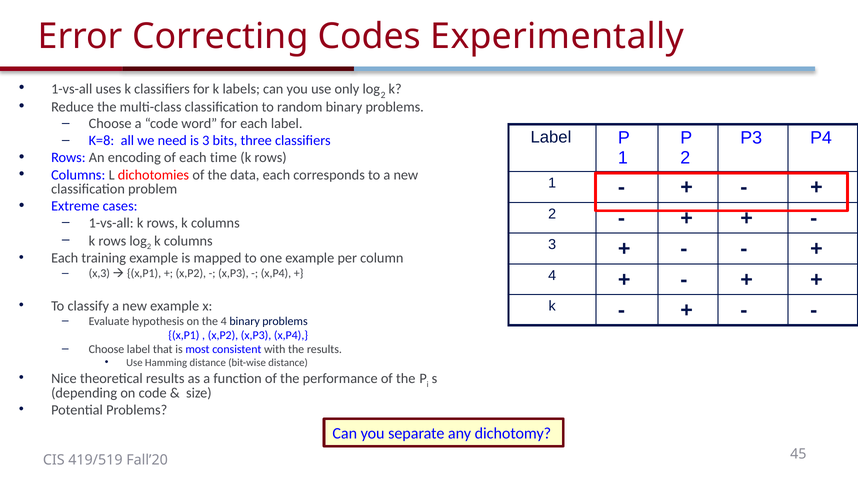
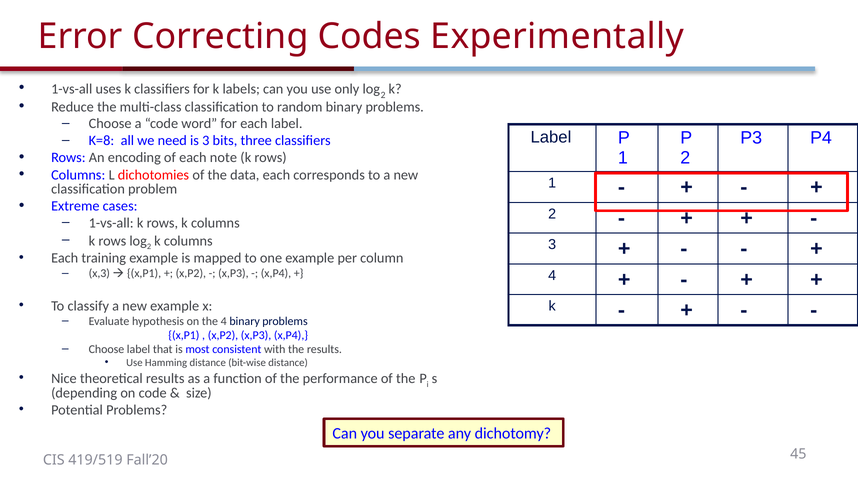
time: time -> note (223, 158)
